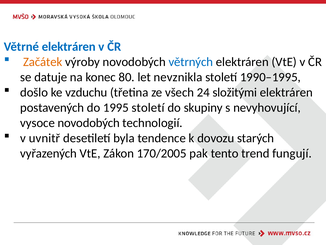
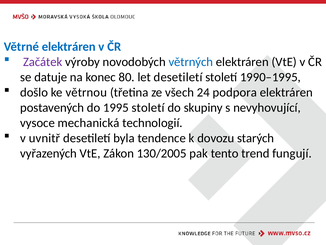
Začátek colour: orange -> purple (43, 62)
let nevznikla: nevznikla -> desetiletí (178, 77)
vzduchu: vzduchu -> větrnou (86, 92)
složitými: složitými -> podpora (235, 92)
vysoce novodobých: novodobých -> mechanická (89, 123)
170/2005: 170/2005 -> 130/2005 (162, 153)
